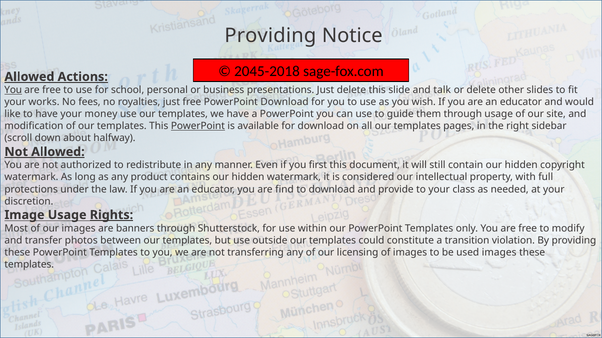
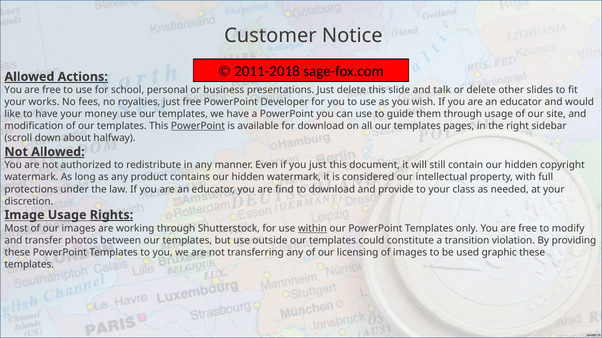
Providing: Providing -> Customer (270, 36)
2045-2018: 2045-2018 -> 2011-2018 (267, 71)
You underline: present -> none (13, 90)
PowerPoint Download: Download -> Developer (285, 102)
you first: first -> just (318, 165)
banners: banners -> working (135, 229)
within underline: none -> present (312, 229)
used images: images -> graphic (499, 253)
